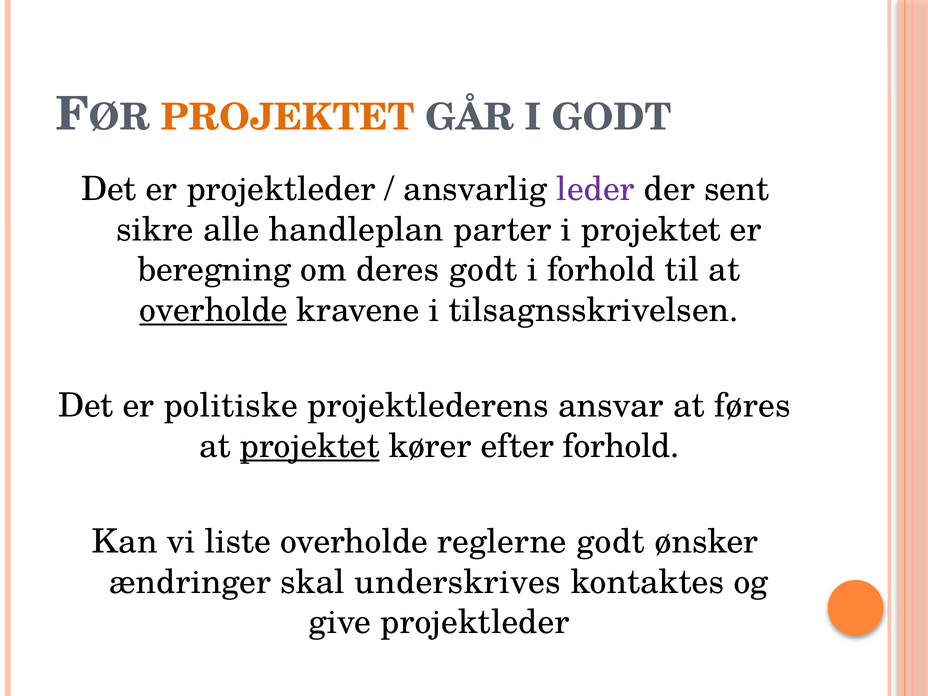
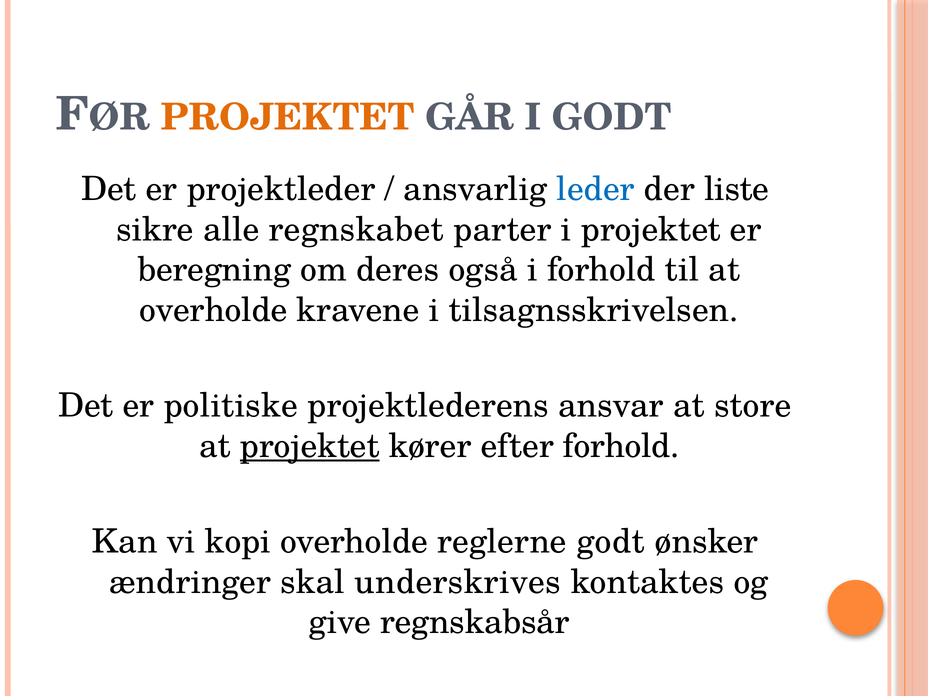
leder colour: purple -> blue (596, 189)
sent: sent -> liste (737, 189)
handleplan: handleplan -> regnskabet (356, 230)
deres godt: godt -> også (483, 270)
overholde underline: present -> none (213, 310)
føres: føres -> store (753, 406)
liste: liste -> kopi (238, 542)
give projektleder: projektleder -> regnskabsår (475, 622)
